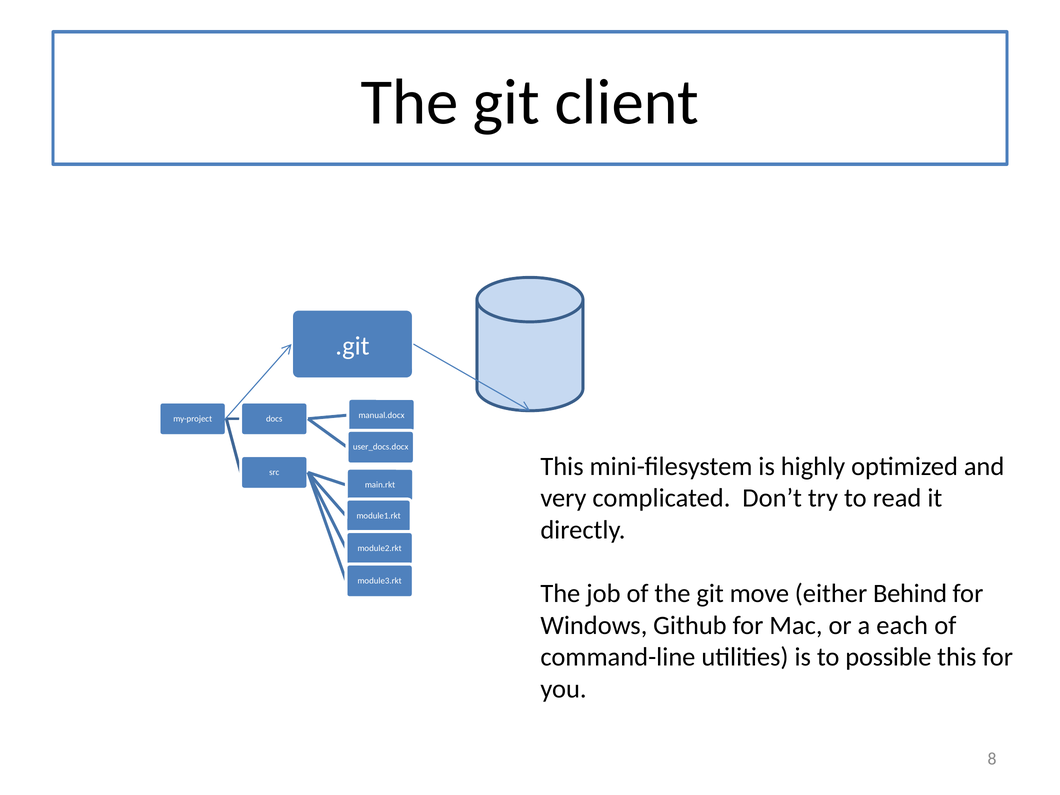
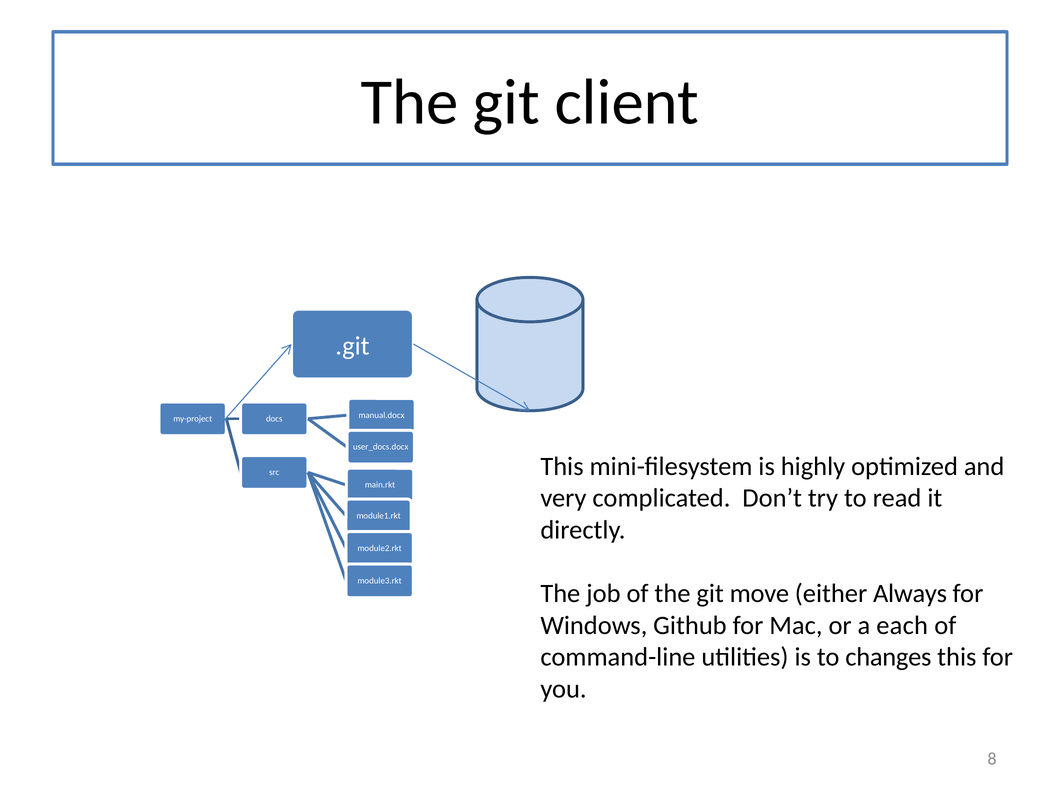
Behind: Behind -> Always (910, 594)
possible: possible -> changes (888, 657)
